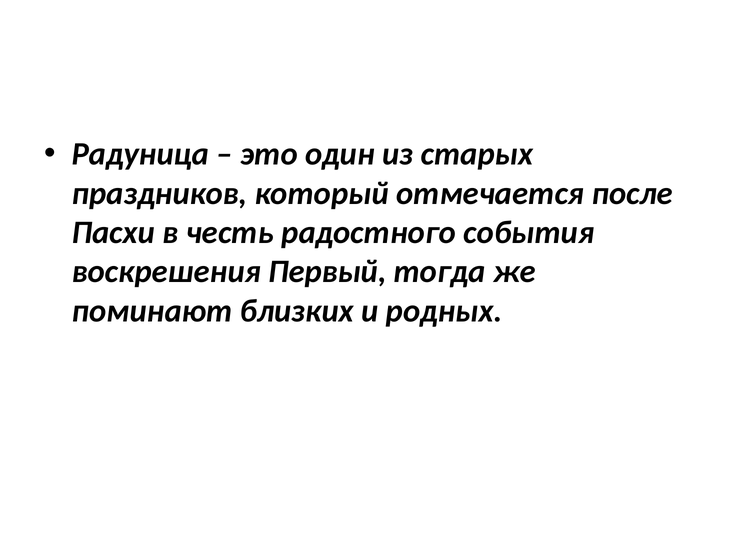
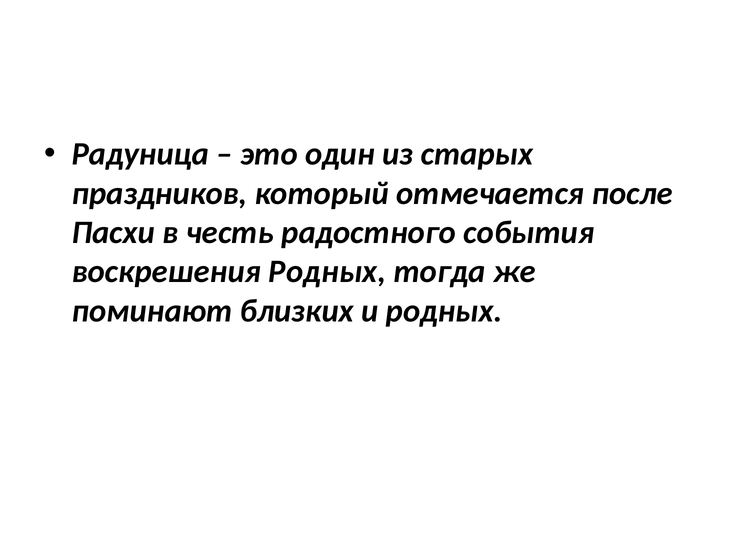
воскрешения Первый: Первый -> Родных (327, 272)
